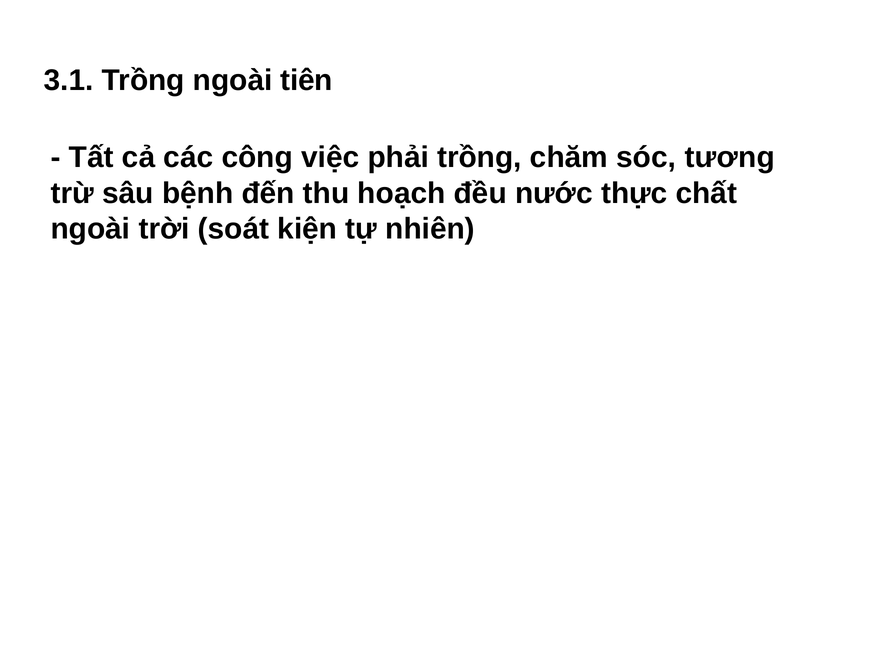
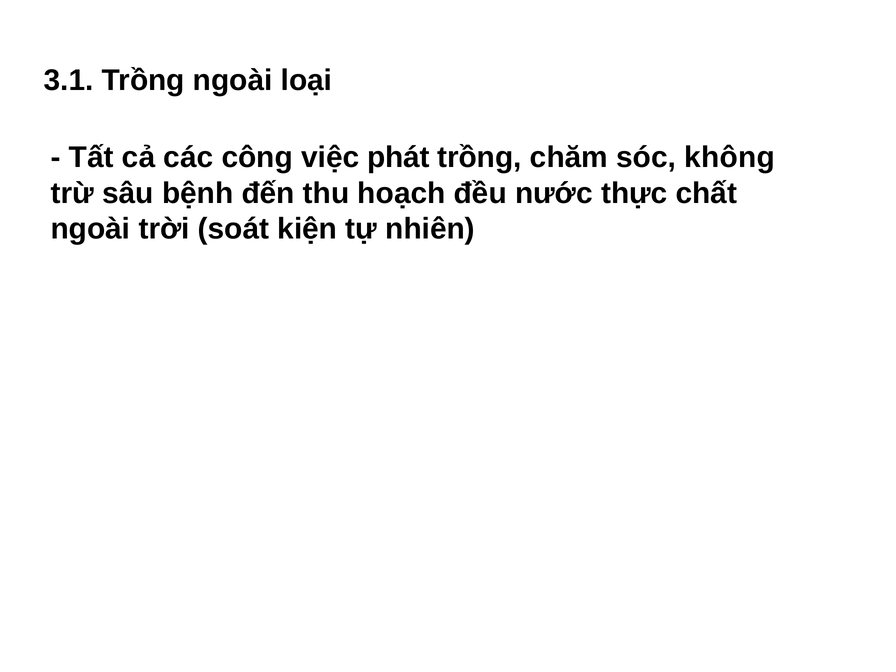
tiên: tiên -> loại (306, 80)
phải: phải -> phát (398, 157)
tương: tương -> không (730, 157)
